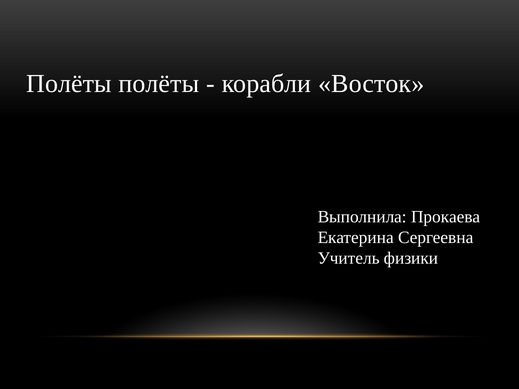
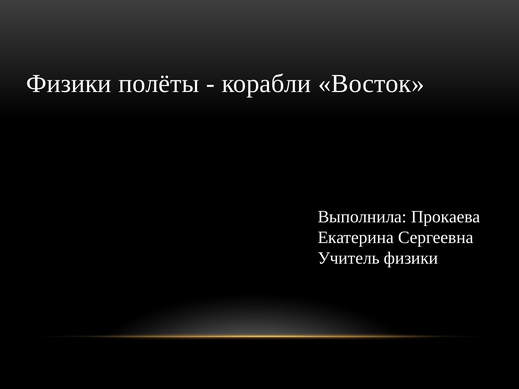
Полёты: Полёты -> Физики (69, 84)
